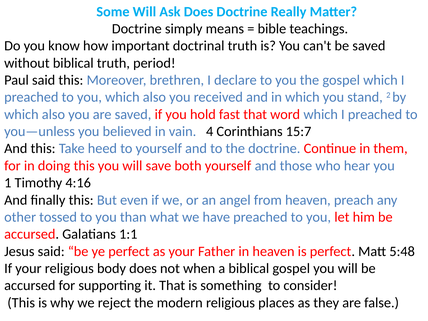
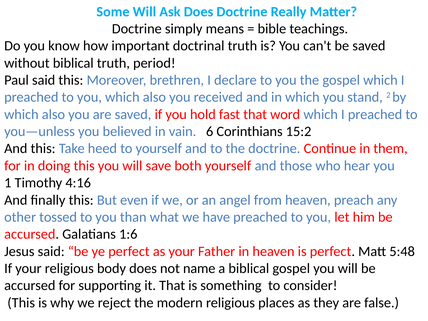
4: 4 -> 6 (210, 131)
15:7: 15:7 -> 15:2 (299, 131)
1:1: 1:1 -> 1:6 (128, 234)
when: when -> name (199, 268)
